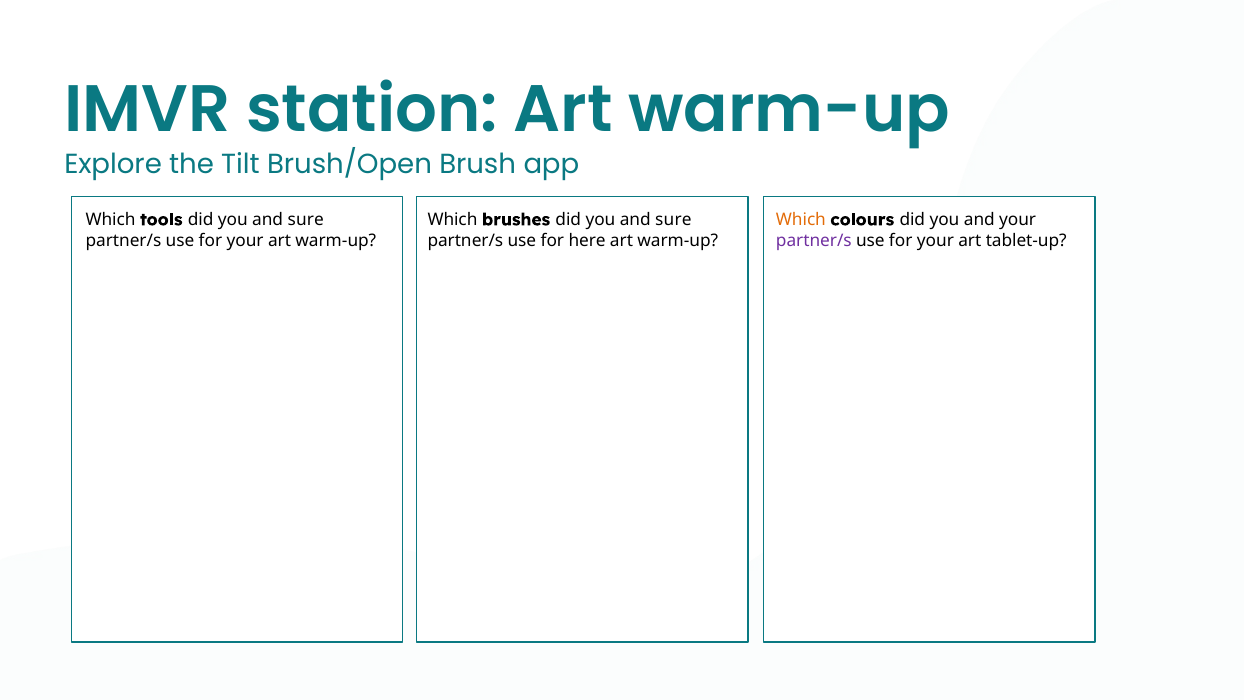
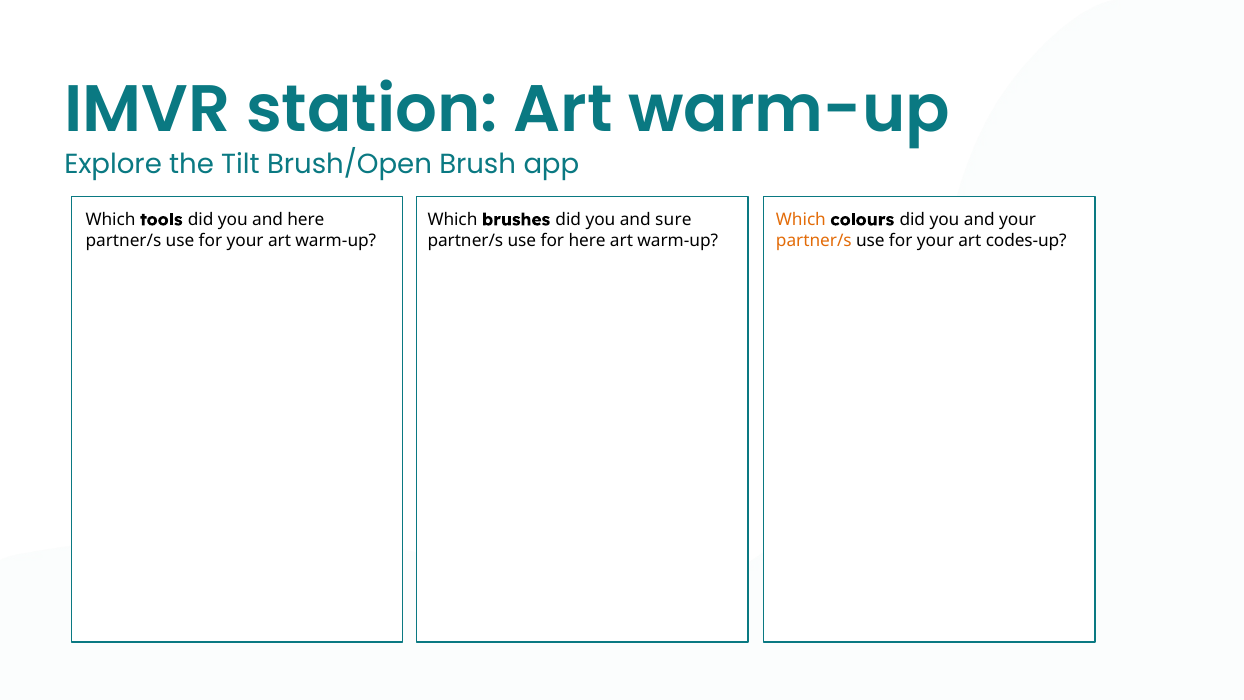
sure: sure -> here (306, 220)
partner/s colour: purple -> orange (814, 240)
tablet-up: tablet-up -> codes-up (1026, 240)
